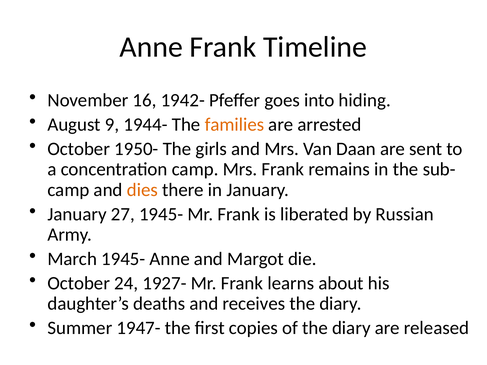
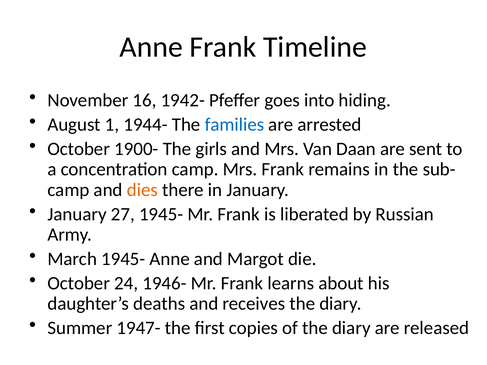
9: 9 -> 1 (112, 125)
families colour: orange -> blue (234, 125)
1950-: 1950- -> 1900- (136, 149)
1927-: 1927- -> 1946- (164, 283)
